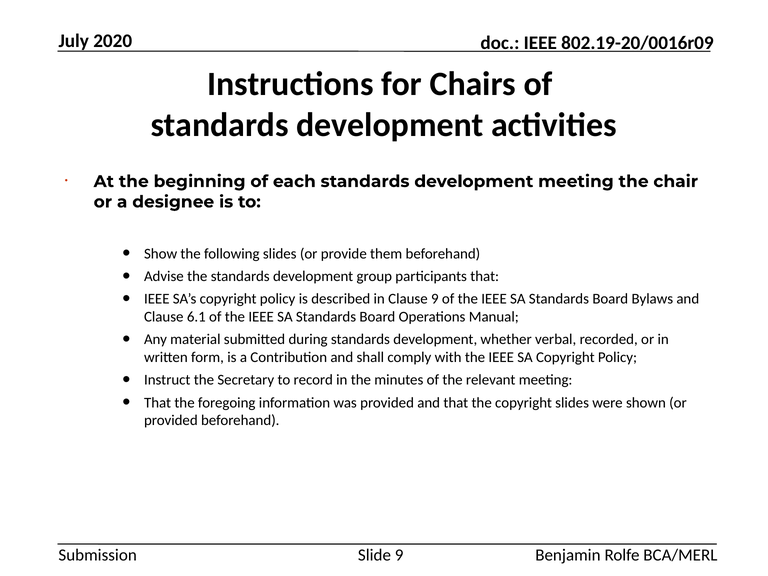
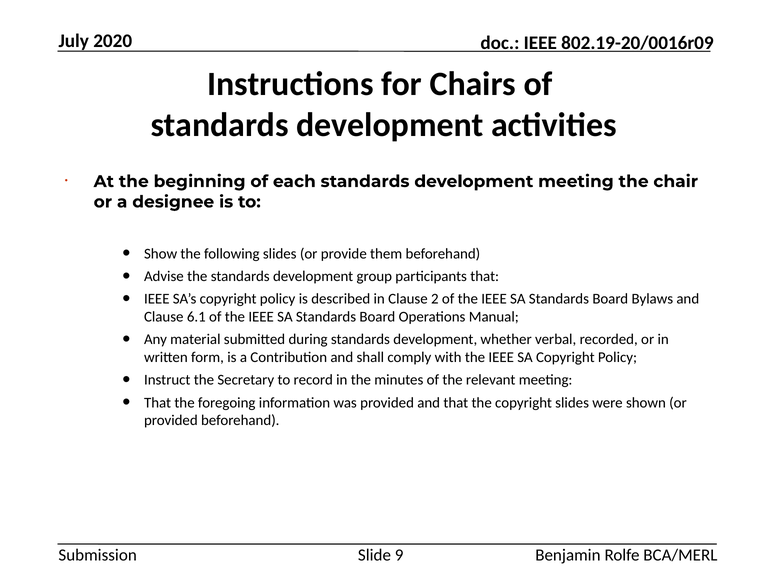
Clause 9: 9 -> 2 (435, 299)
